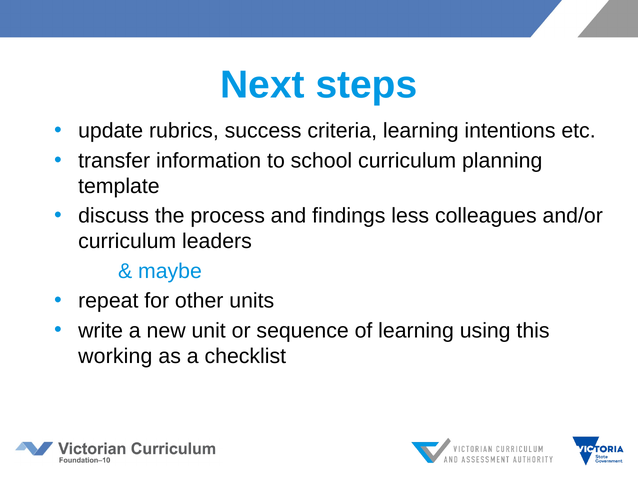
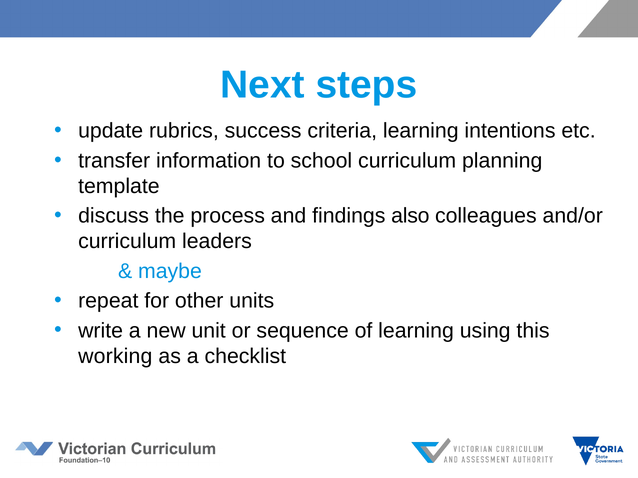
less: less -> also (410, 216)
